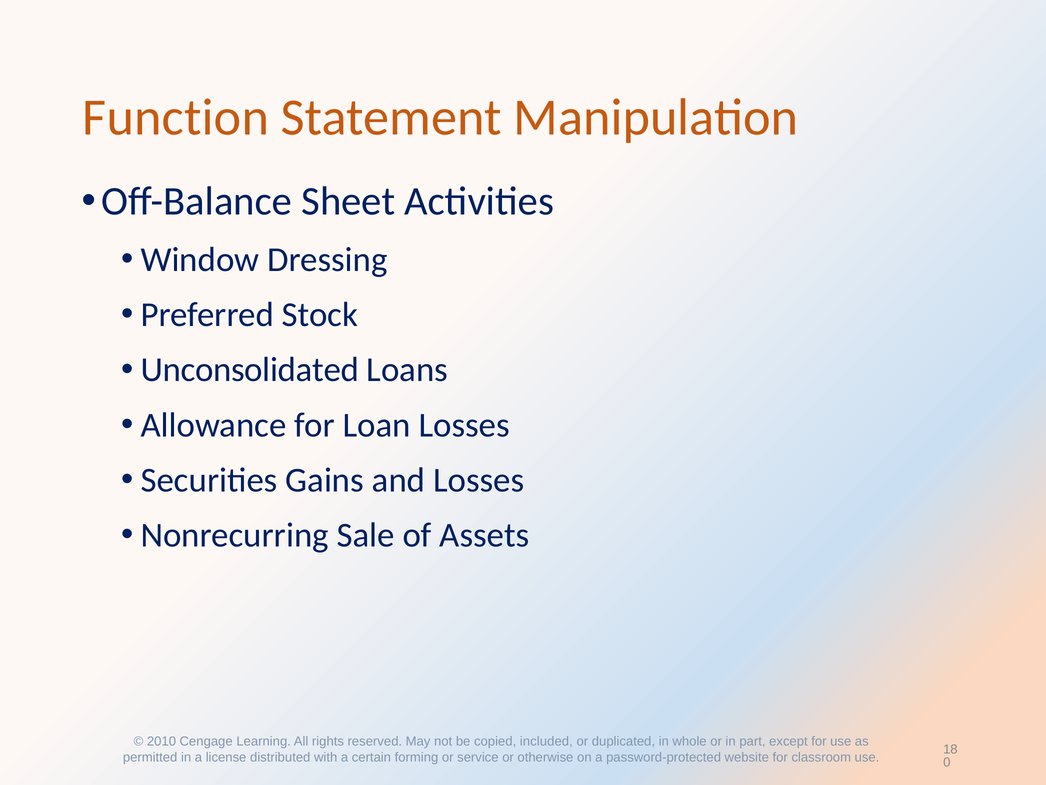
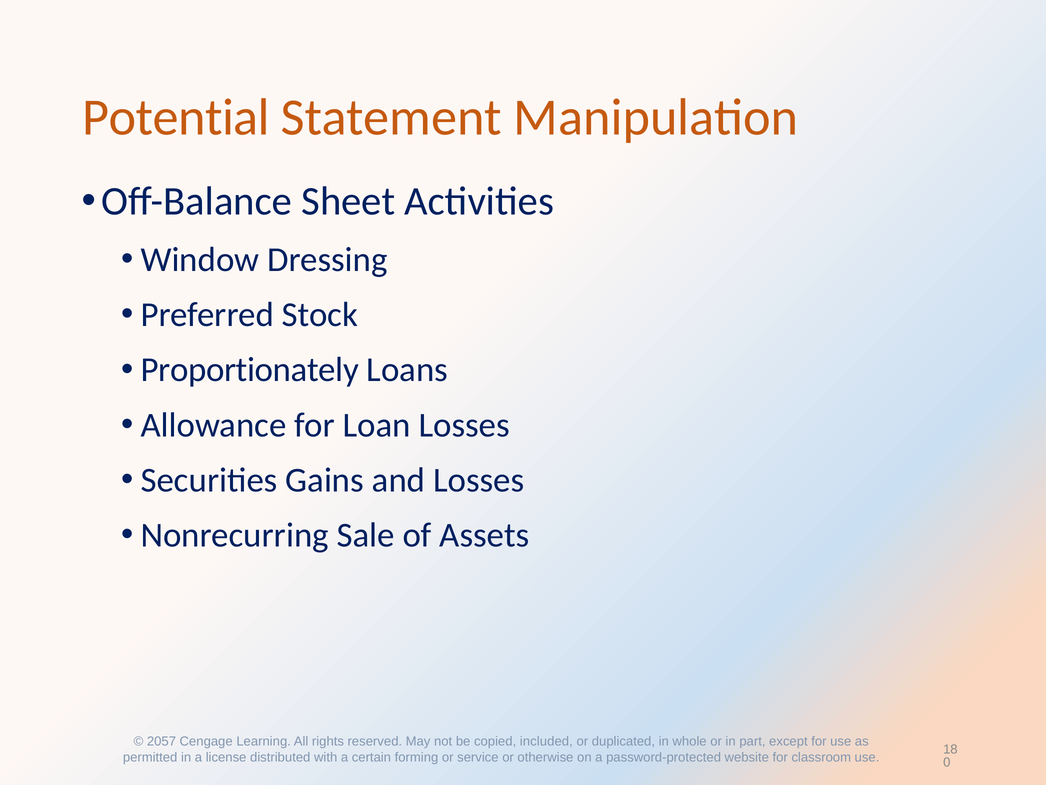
Function: Function -> Potential (176, 117)
Unconsolidated: Unconsolidated -> Proportionately (250, 370)
2010: 2010 -> 2057 (161, 741)
